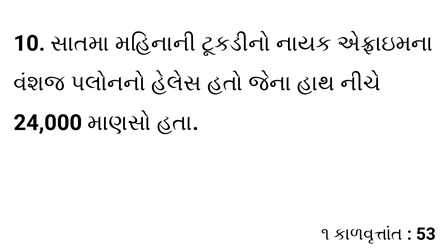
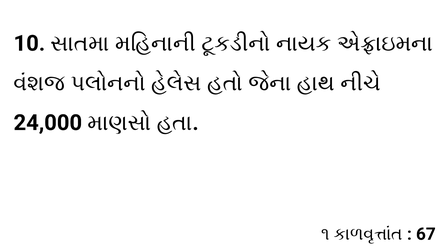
53: 53 -> 67 (426, 234)
